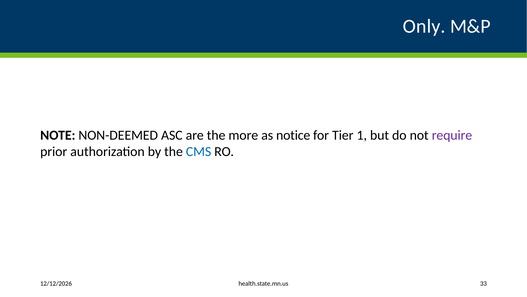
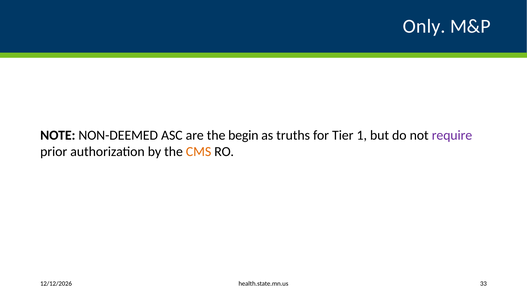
more: more -> begin (243, 135)
notice: notice -> truths (293, 135)
CMS colour: blue -> orange (199, 151)
